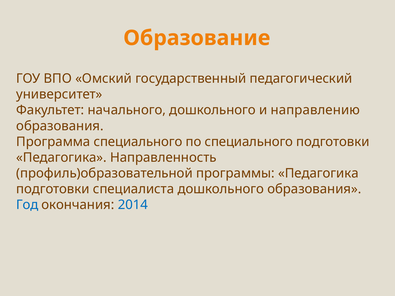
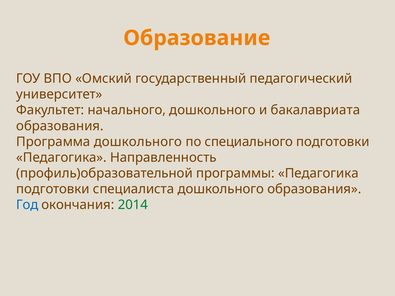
направлению: направлению -> бакалавриата (315, 110)
Программа специального: специального -> дошкольного (138, 142)
2014 colour: blue -> green (133, 205)
